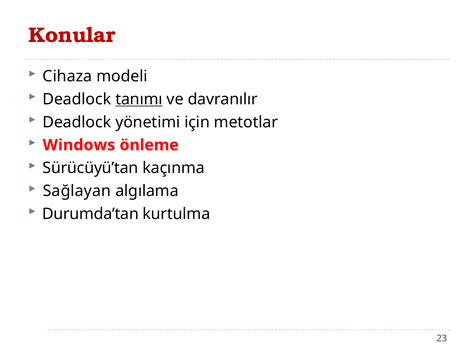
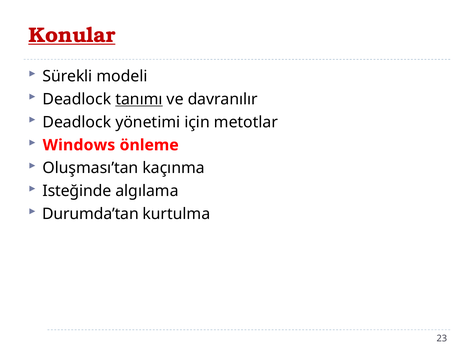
Konular underline: none -> present (72, 35)
Cihaza: Cihaza -> Sürekli (67, 76)
Sürücüyü’tan: Sürücüyü’tan -> Oluşması’tan (90, 168)
Sağlayan: Sağlayan -> Isteğinde (77, 191)
